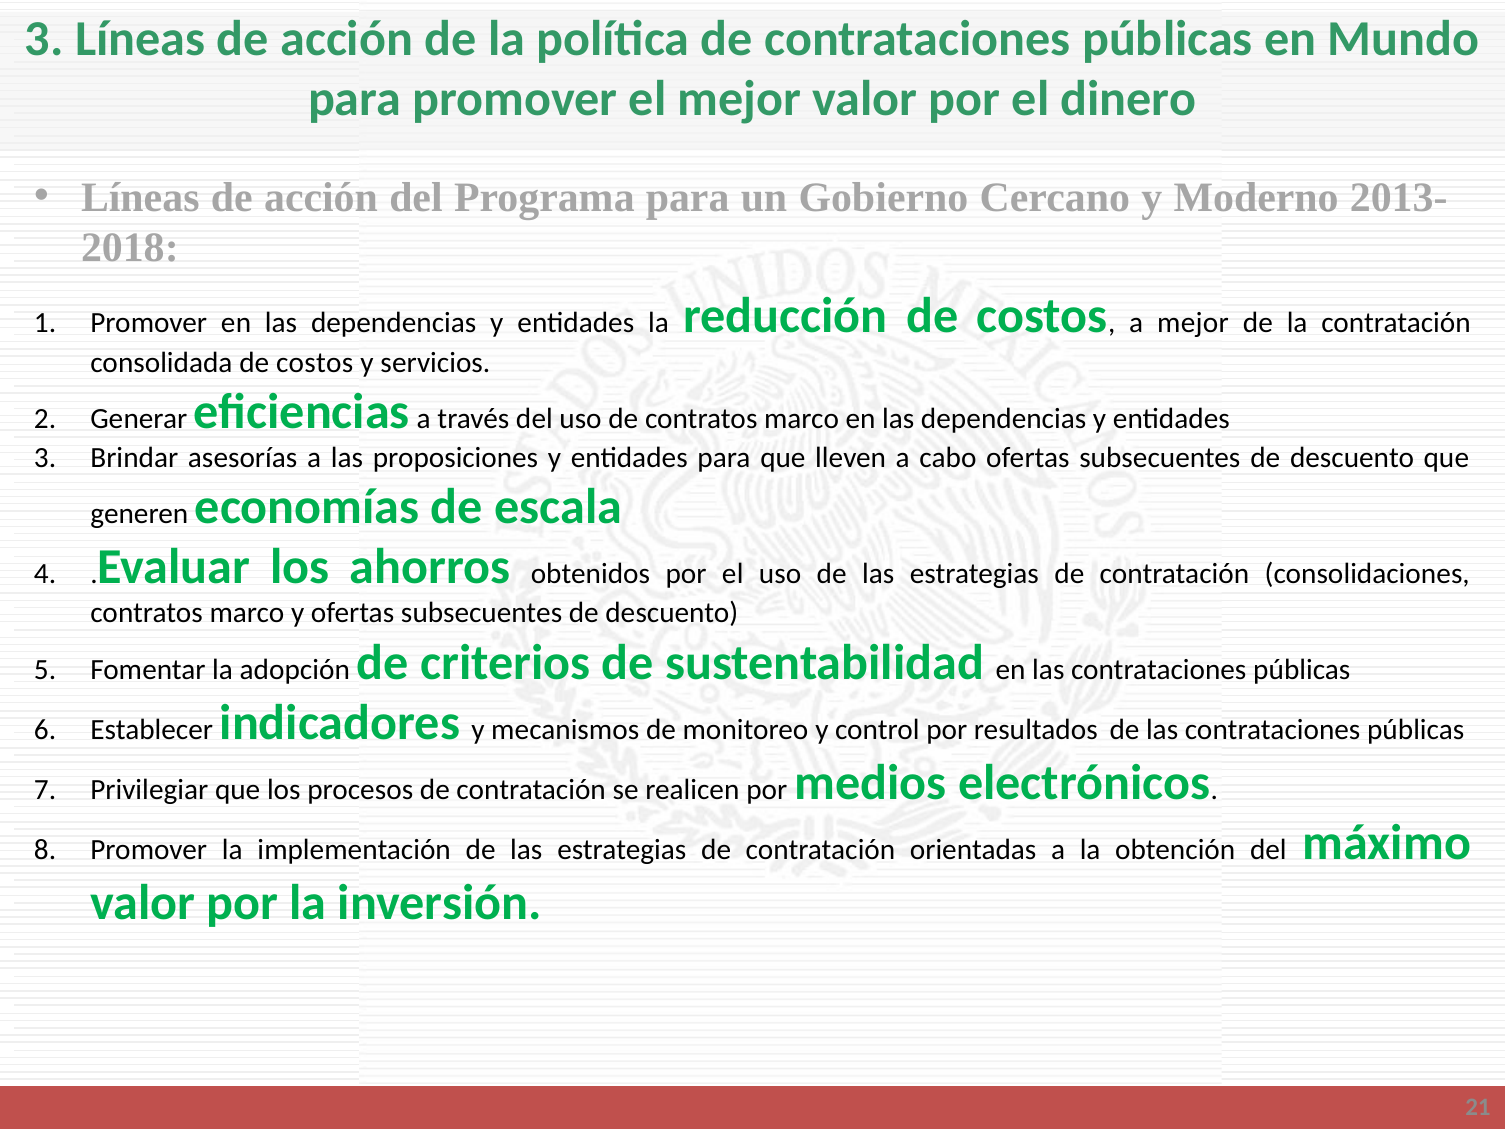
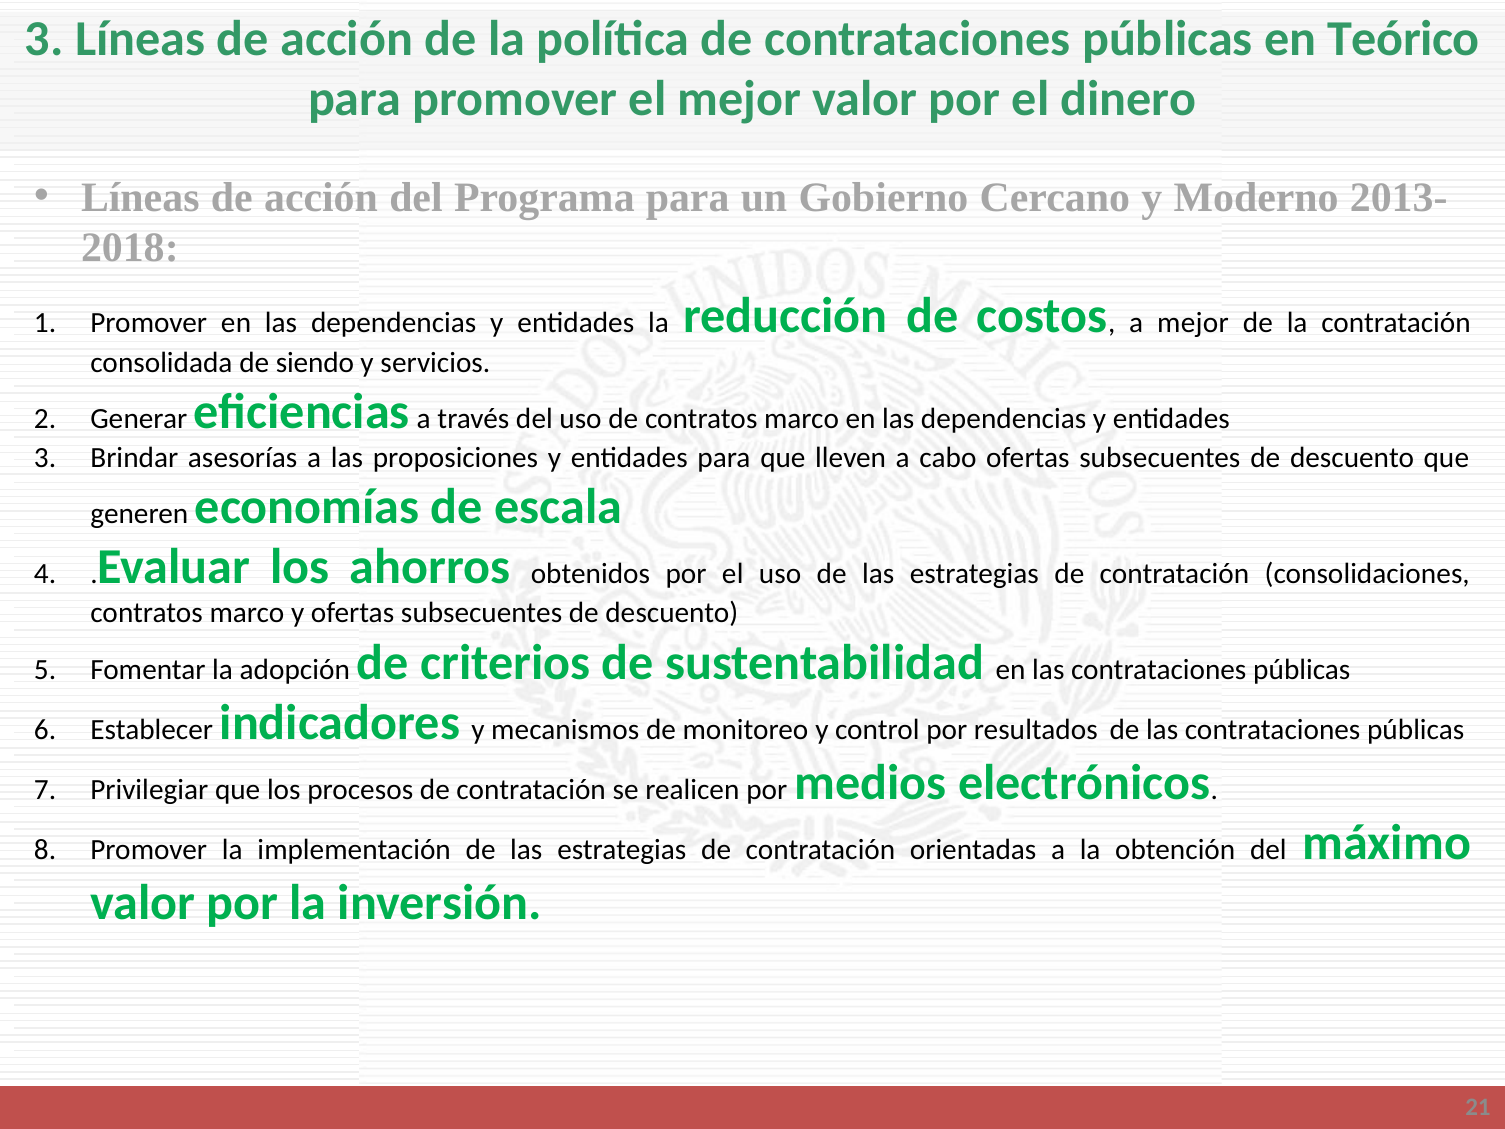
Mundo: Mundo -> Teórico (1404, 39)
consolidada de costos: costos -> siendo (315, 362)
